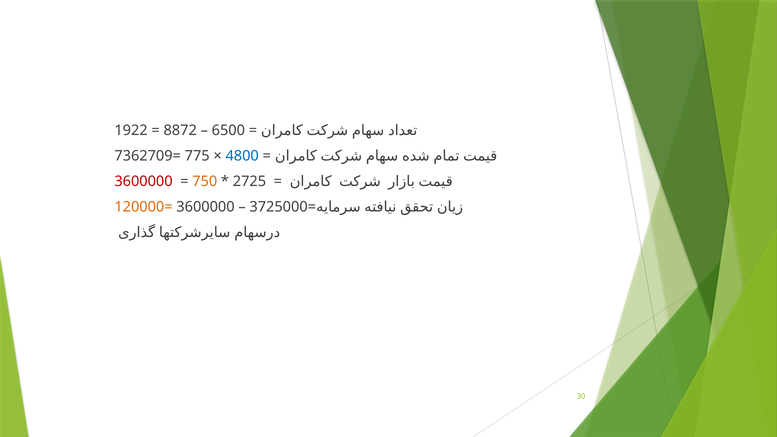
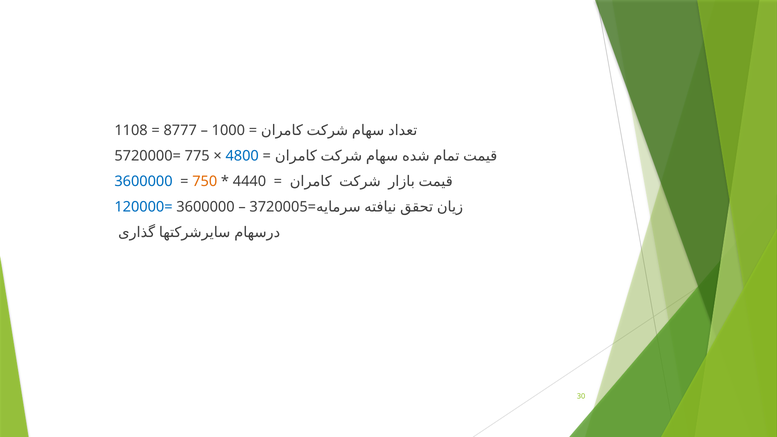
1922: 1922 -> 1108 (131, 130)
8872: 8872 -> 8777 (180, 130)
6500: 6500 -> 1000 (228, 130)
7362709=: 7362709= -> 5720000= (148, 156)
3600000 colour: red -> blue (143, 181)
2725: 2725 -> 4440 (249, 181)
120000= colour: orange -> blue (143, 207)
3725000=: 3725000= -> 3720005= (283, 207)
